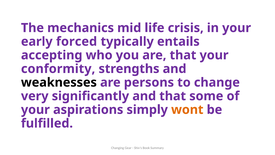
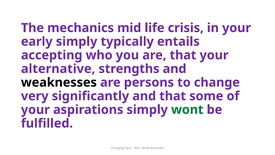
early forced: forced -> simply (77, 41)
conformity: conformity -> alternative (58, 69)
wont colour: orange -> green (187, 109)
